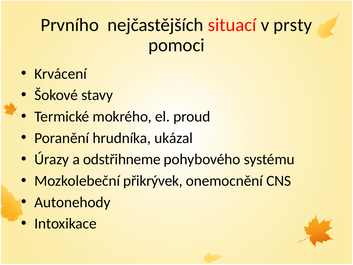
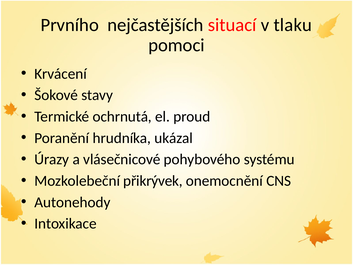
prsty: prsty -> tlaku (293, 25)
mokrého: mokrého -> ochrnutá (122, 117)
odstřihneme: odstřihneme -> vlásečnicové (122, 159)
